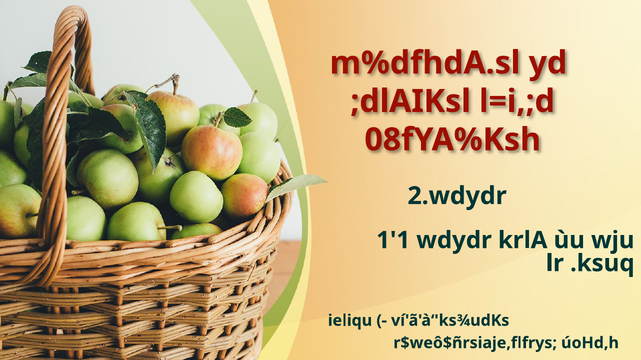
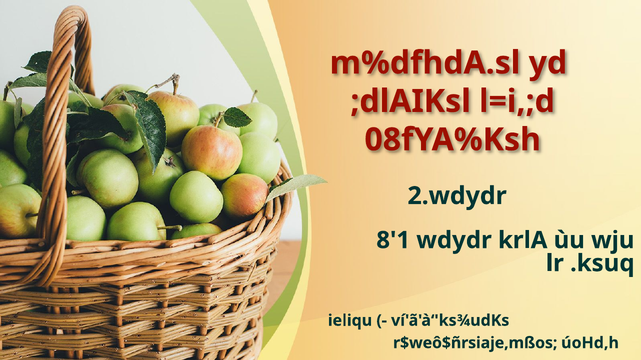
1'1: 1'1 -> 8'1 (393, 241)
r$weô$ñrsiaje,flfrys: r$weô$ñrsiaje,flfrys -> r$weô$ñrsiaje,mßos (475, 343)
